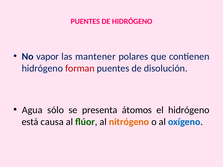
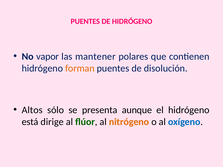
forman colour: red -> orange (80, 68)
Agua: Agua -> Altos (32, 110)
átomos: átomos -> aunque (137, 110)
causa: causa -> dirige (52, 122)
